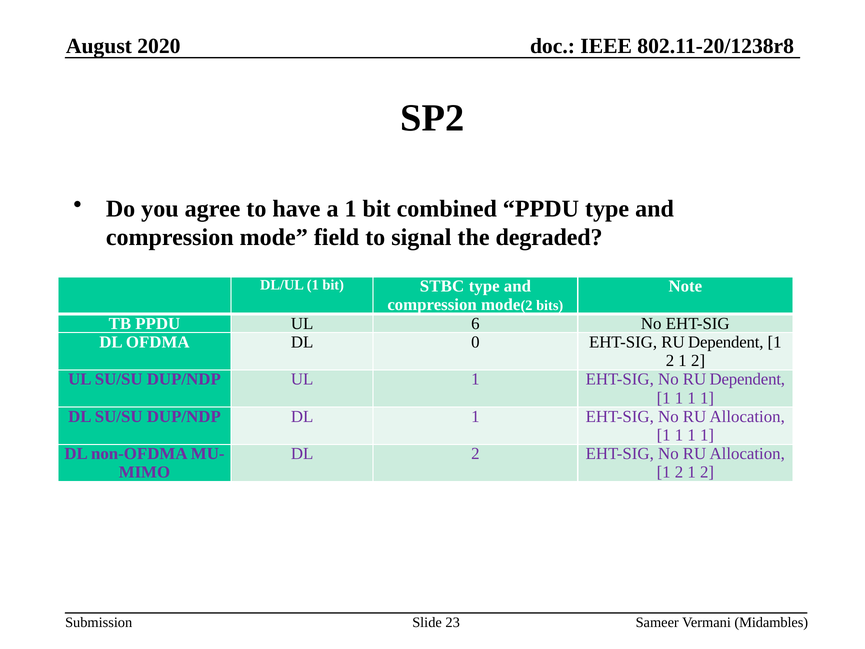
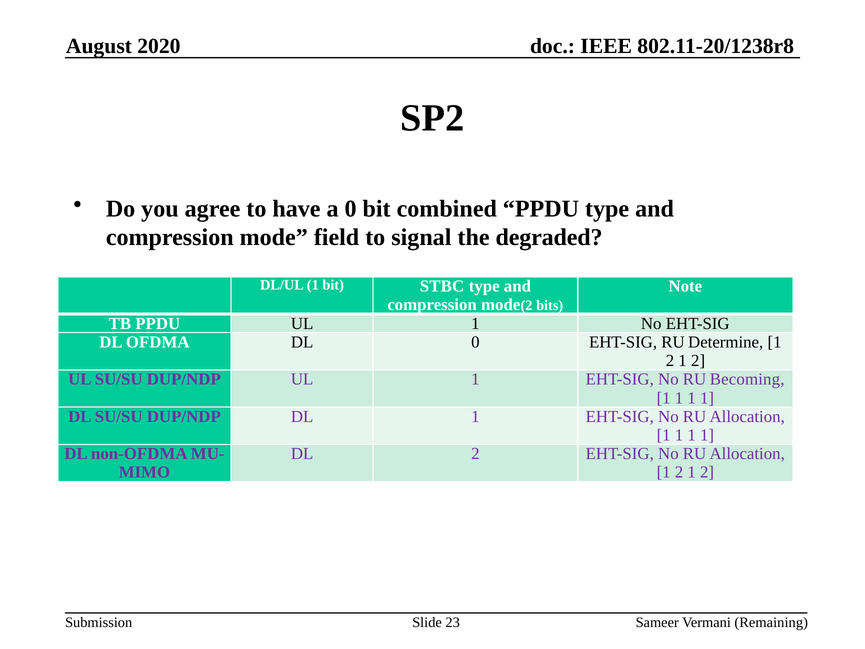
a 1: 1 -> 0 (351, 209)
PPDU UL 6: 6 -> 1 (475, 323)
EHT-SIG RU Dependent: Dependent -> Determine (726, 342)
No RU Dependent: Dependent -> Becoming (747, 379)
Midambles: Midambles -> Remaining (771, 622)
